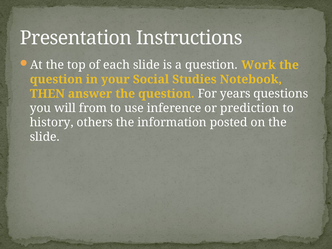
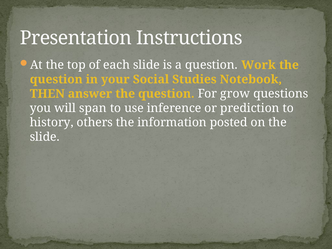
years: years -> grow (235, 94)
from: from -> span (93, 108)
